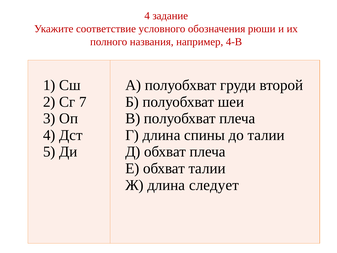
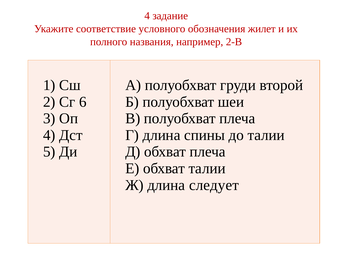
рюши: рюши -> жилет (262, 29)
4-В: 4-В -> 2-В (234, 42)
7: 7 -> 6 (83, 102)
